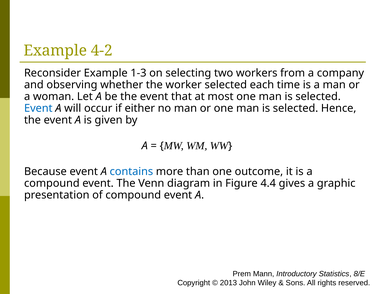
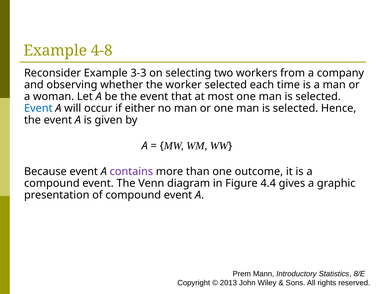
4-2: 4-2 -> 4-8 (102, 51)
1-3: 1-3 -> 3-3 (138, 73)
contains colour: blue -> purple (131, 172)
